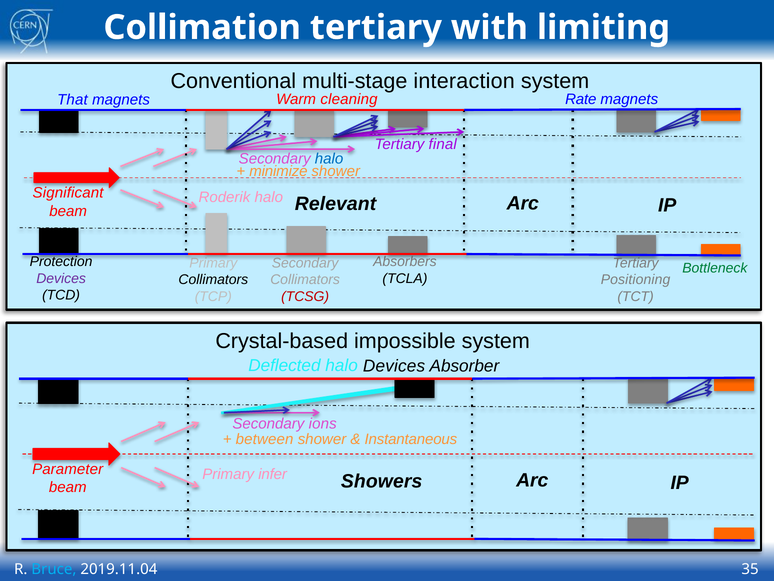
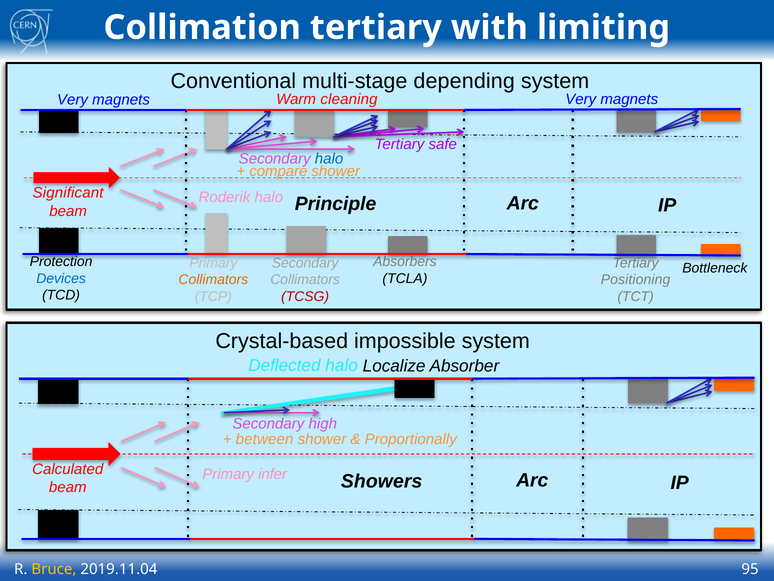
interaction: interaction -> depending (464, 81)
That: That -> Very (73, 100)
magnets Rate: Rate -> Very (581, 99)
final: final -> safe (443, 144)
minimize: minimize -> compare (278, 171)
Relevant: Relevant -> Principle (336, 204)
Bottleneck colour: green -> black (715, 268)
Devices colour: purple -> blue (61, 278)
Collimators colour: black -> orange (213, 280)
halo Devices: Devices -> Localize (394, 366)
ions: ions -> high (323, 423)
Instantaneous: Instantaneous -> Proportionally (411, 439)
Parameter: Parameter -> Calculated (68, 469)
Bruce colour: light blue -> yellow (54, 569)
35: 35 -> 95 (750, 569)
